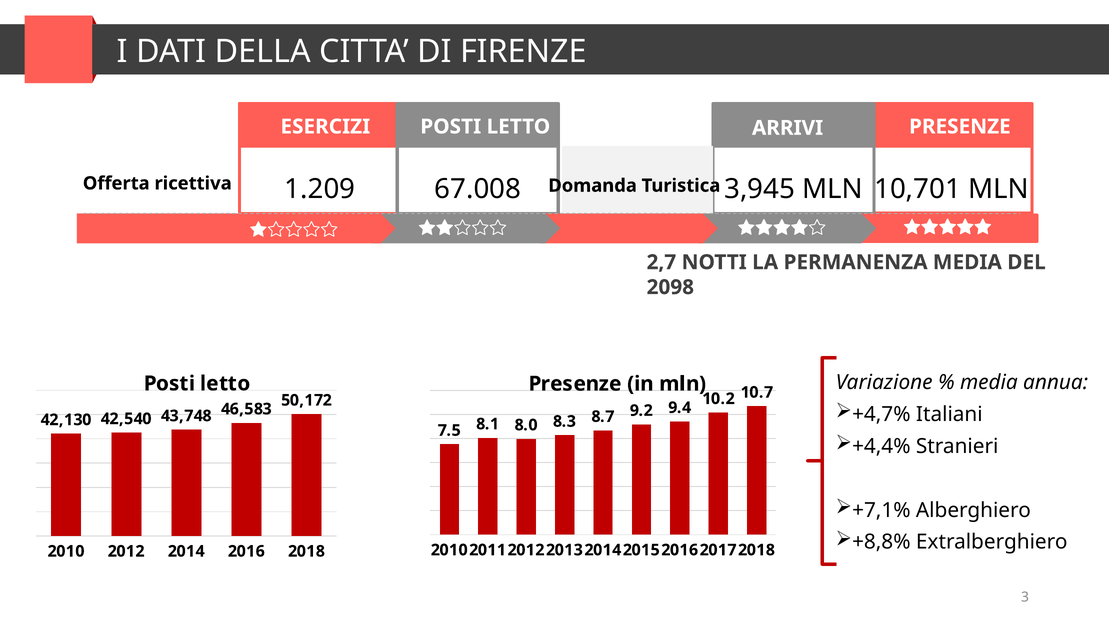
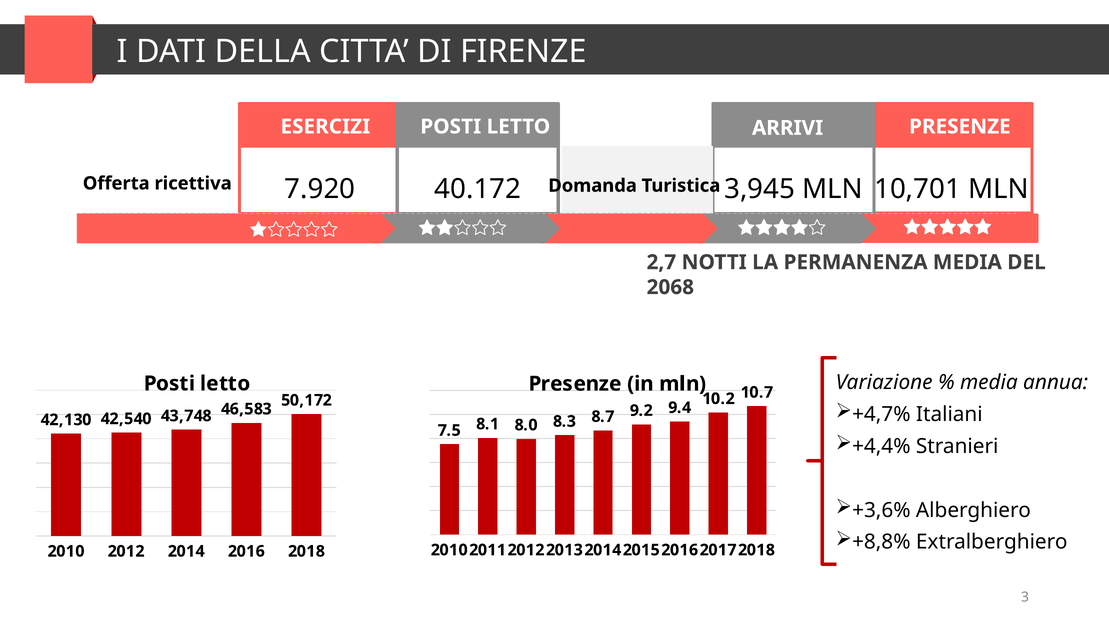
1.209: 1.209 -> 7.920 (320, 189)
67.008: 67.008 -> 40.172 (478, 189)
2098: 2098 -> 2068 (670, 287)
+7,1%: +7,1% -> +3,6% (881, 510)
